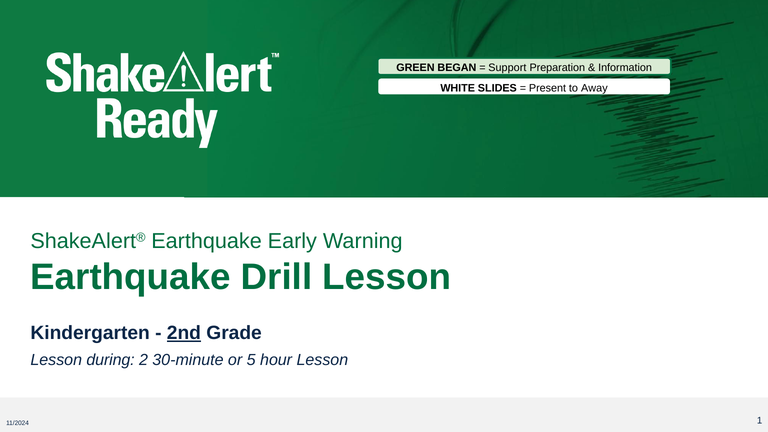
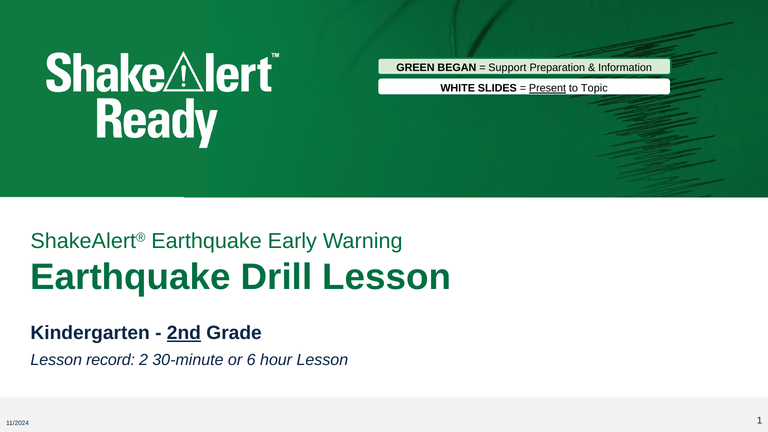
Present underline: none -> present (548, 88)
Away: Away -> Topic (594, 88)
during: during -> record (111, 360)
5: 5 -> 6 (251, 360)
